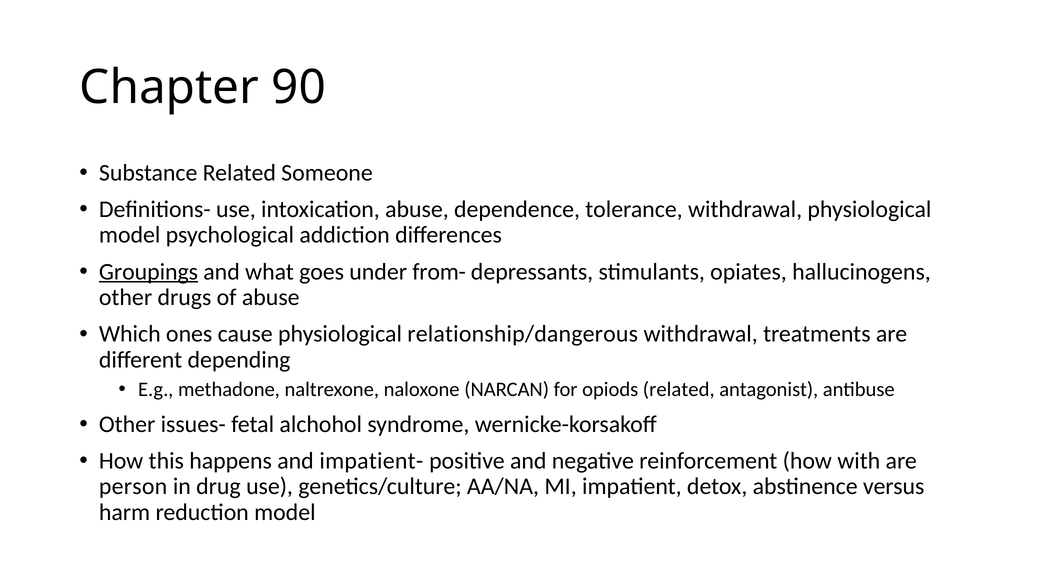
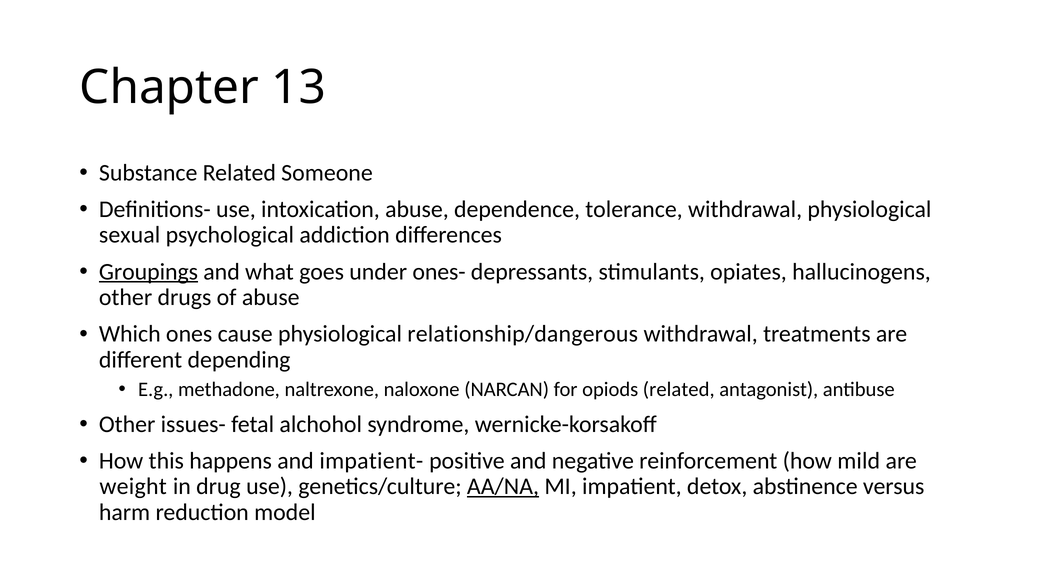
90: 90 -> 13 (299, 88)
model: model -> sexual (130, 235)
from-: from- -> ones- (439, 272)
with: with -> mild (859, 461)
person: person -> weight (133, 487)
AA/NA underline: none -> present (503, 487)
